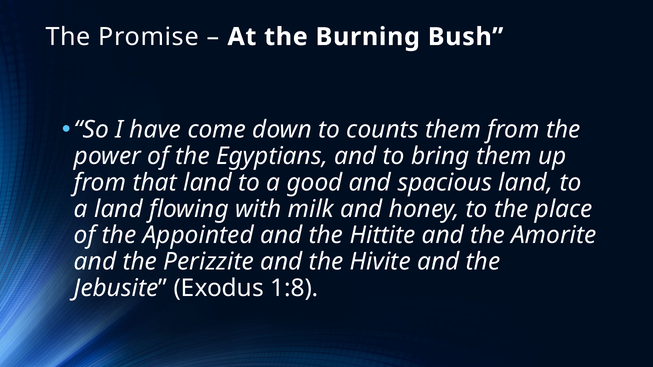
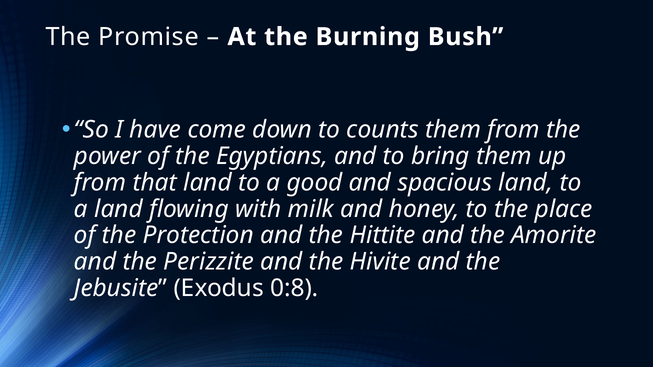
Appointed: Appointed -> Protection (198, 236)
1:8: 1:8 -> 0:8 (294, 289)
